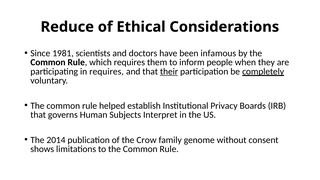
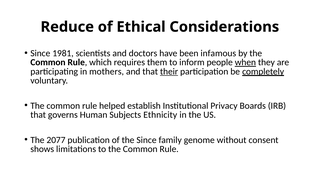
when underline: none -> present (245, 62)
in requires: requires -> mothers (107, 71)
Interpret: Interpret -> Ethnicity (160, 115)
2014: 2014 -> 2077 (56, 140)
the Crow: Crow -> Since (146, 140)
